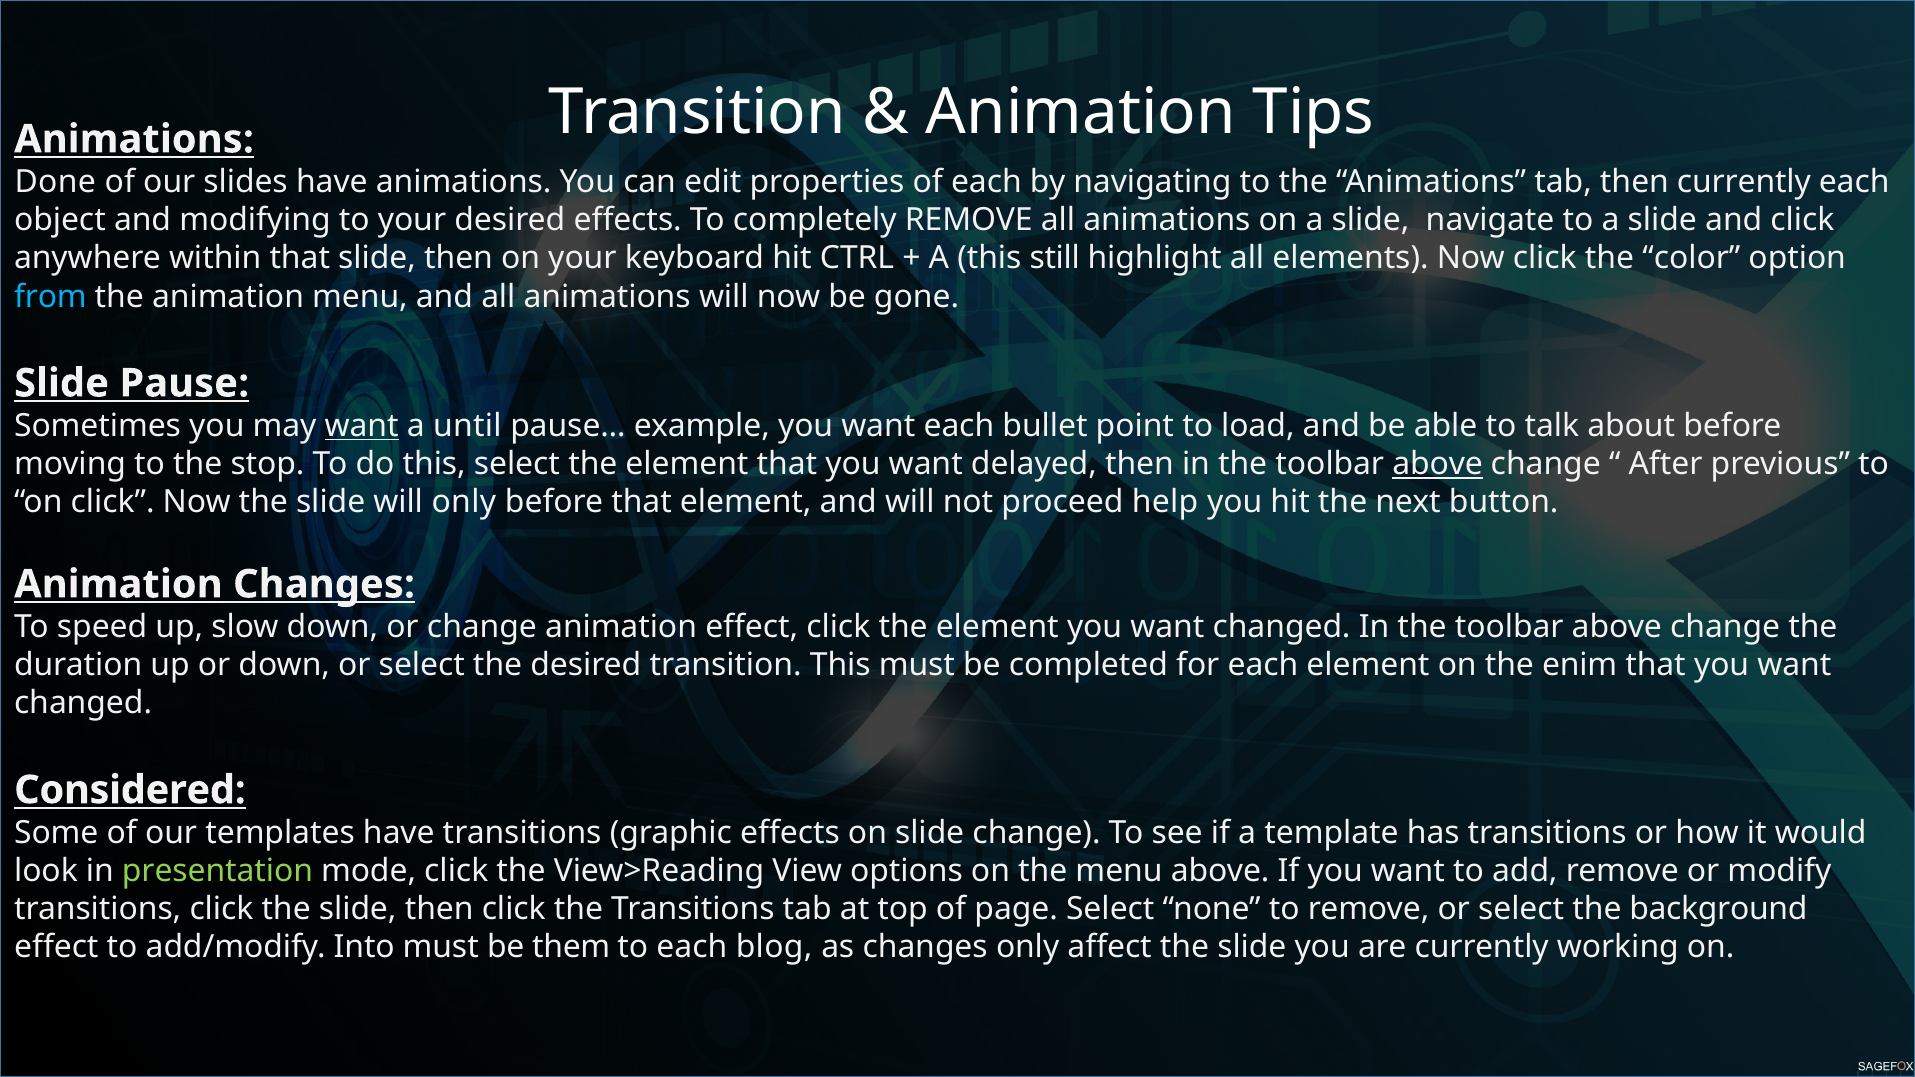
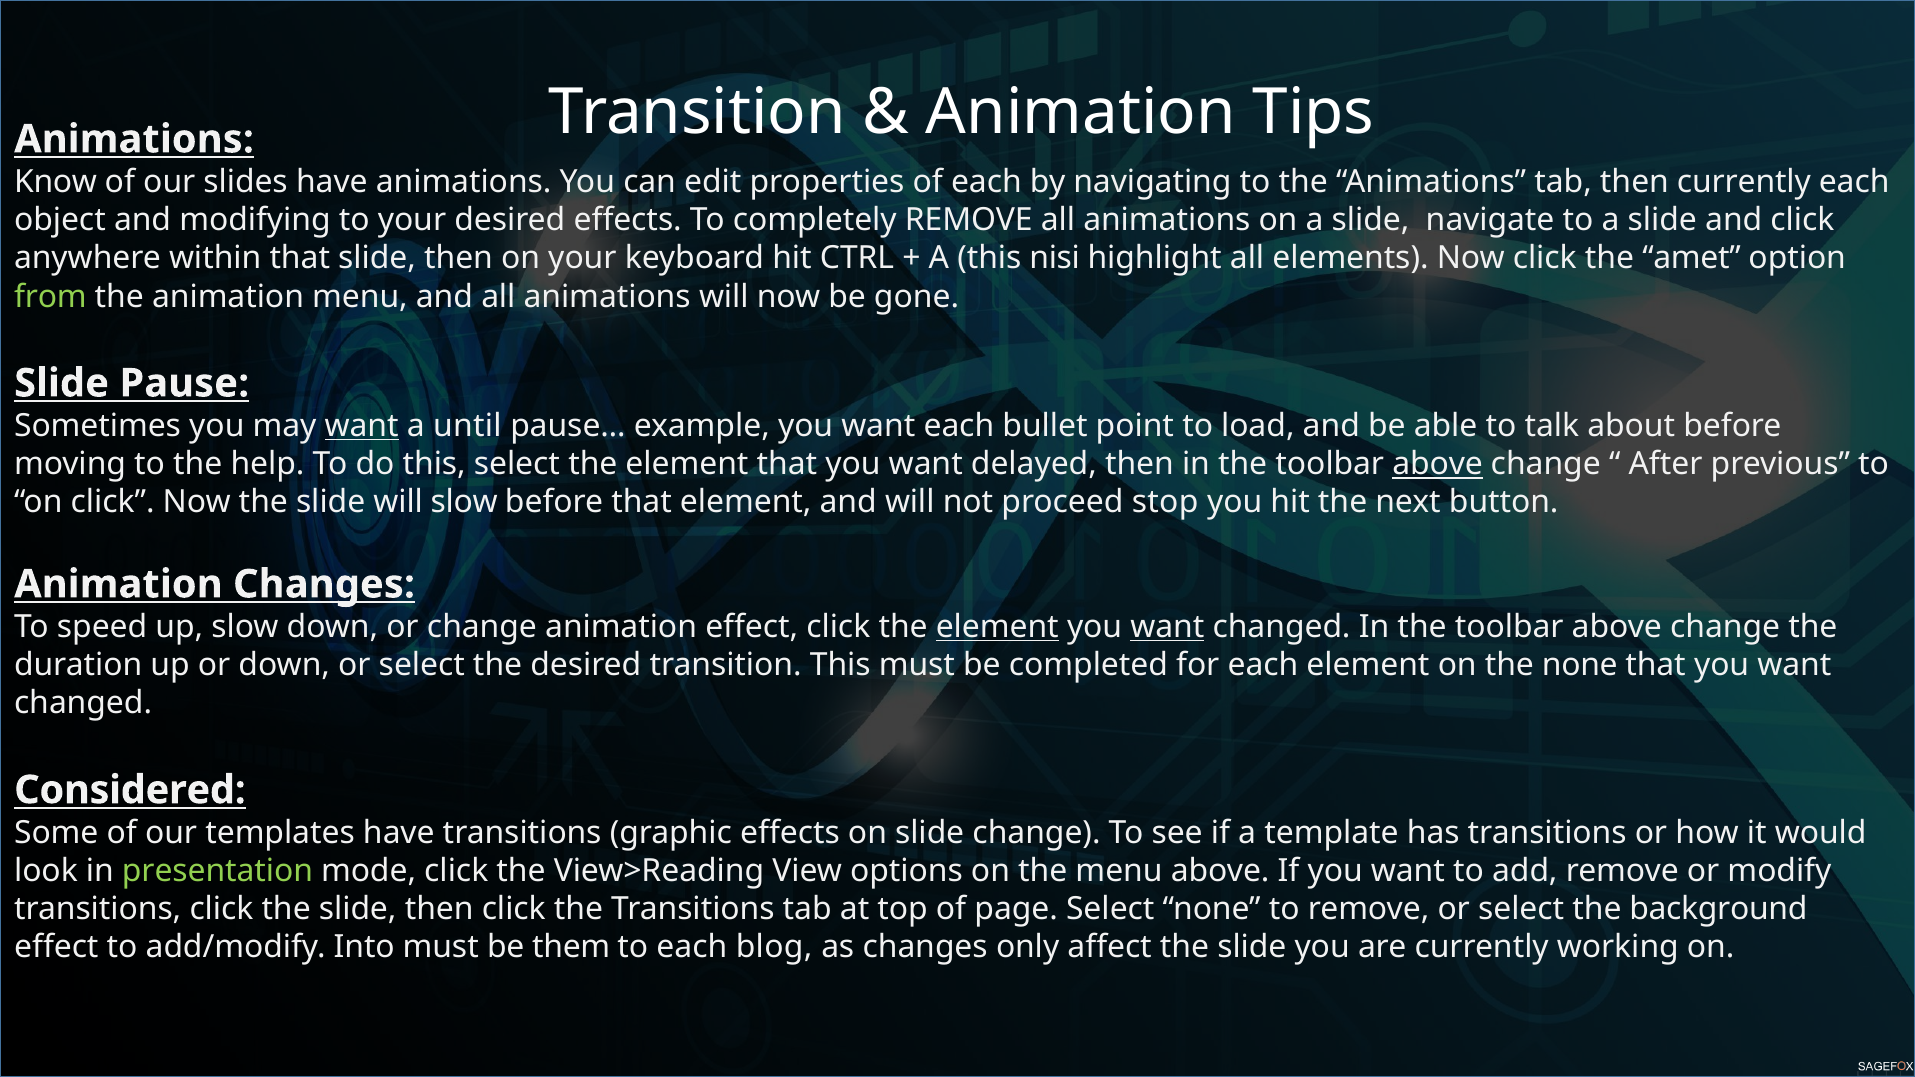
Done: Done -> Know (56, 182)
still: still -> nisi (1055, 258)
color: color -> amet (1692, 258)
from colour: light blue -> light green (50, 297)
stop: stop -> help (267, 464)
will only: only -> slow (464, 502)
help: help -> stop (1165, 502)
element underline: none -> present (997, 627)
want underline: none -> present (1167, 627)
the enim: enim -> none (1580, 665)
